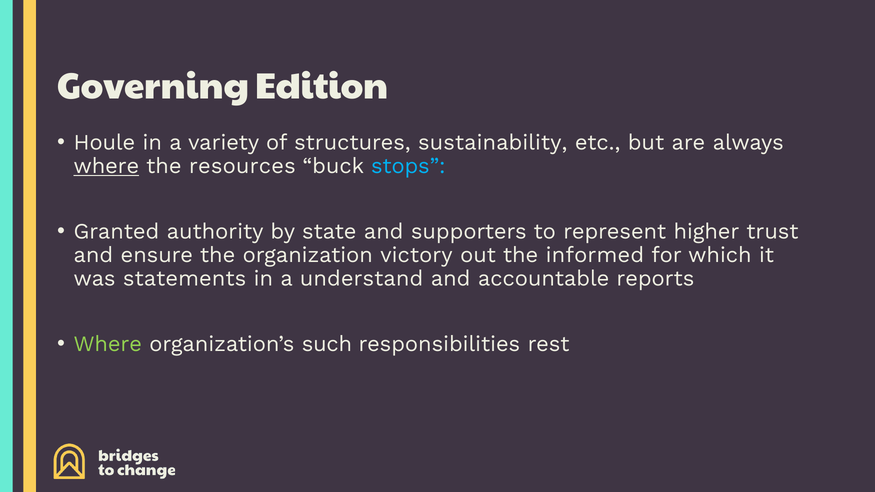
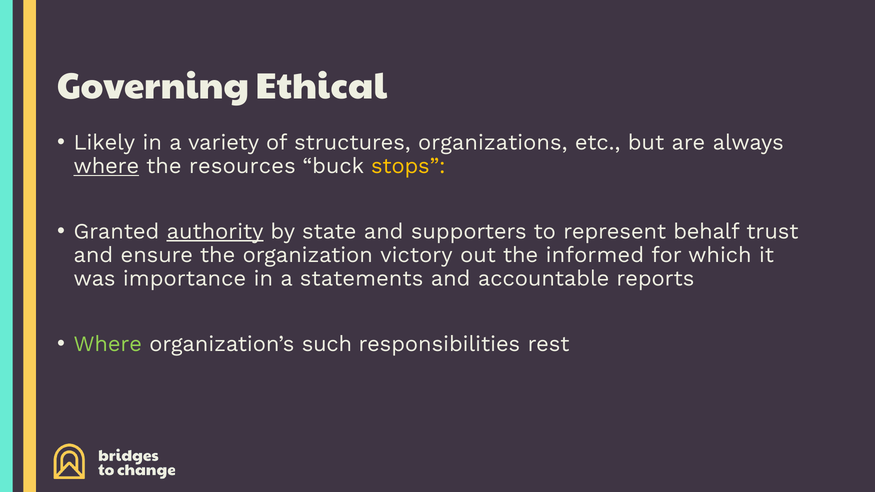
Edition: Edition -> Ethical (322, 87)
Houle: Houle -> Likely (104, 142)
sustainability: sustainability -> organizations (493, 142)
stops colour: light blue -> yellow (408, 166)
authority underline: none -> present (215, 232)
higher: higher -> behalf (707, 232)
statements: statements -> importance (185, 279)
understand: understand -> statements (362, 279)
